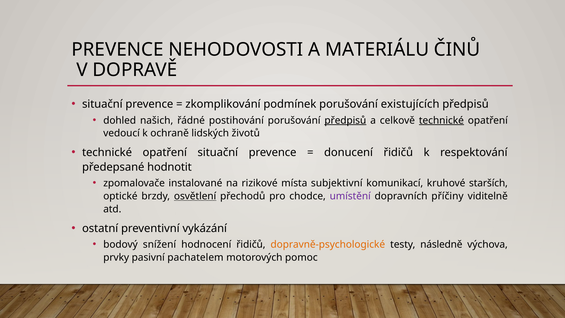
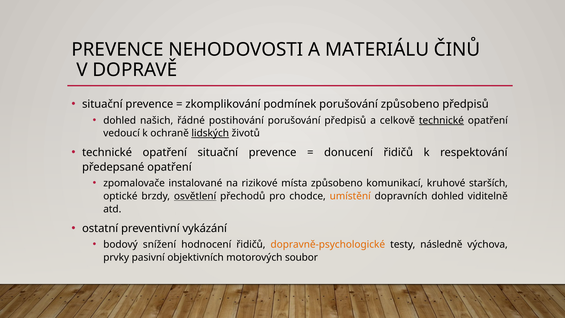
porušování existujících: existujících -> způsobeno (410, 104)
předpisů underline: present -> none (345, 120)
lidských underline: none -> present (210, 133)
předepsané hodnotit: hodnotit -> opatření (169, 167)
místa subjektivní: subjektivní -> způsobeno (337, 183)
umístění colour: purple -> orange (350, 196)
dopravních příčiny: příčiny -> dohled (448, 196)
pachatelem: pachatelem -> objektivních (196, 257)
pomoc: pomoc -> soubor (301, 257)
